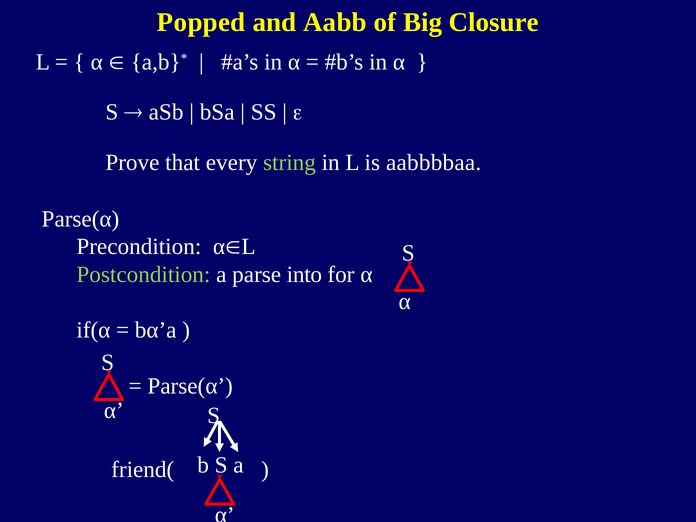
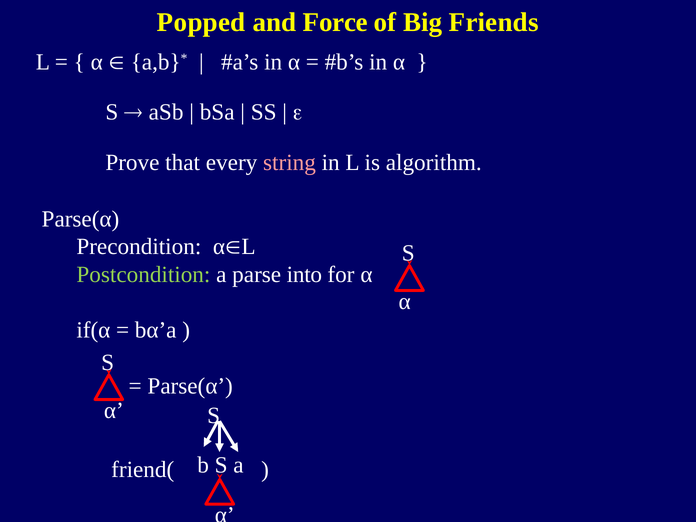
Aabb: Aabb -> Force (335, 22)
Closure: Closure -> Friends (494, 22)
string colour: light green -> pink (289, 162)
aabbbbaa: aabbbbaa -> algorithm (434, 162)
